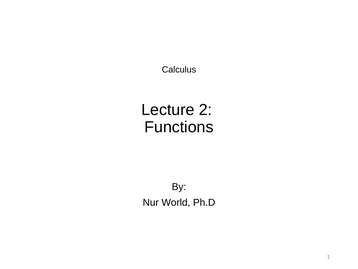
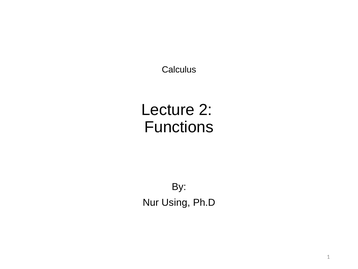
World: World -> Using (176, 202)
